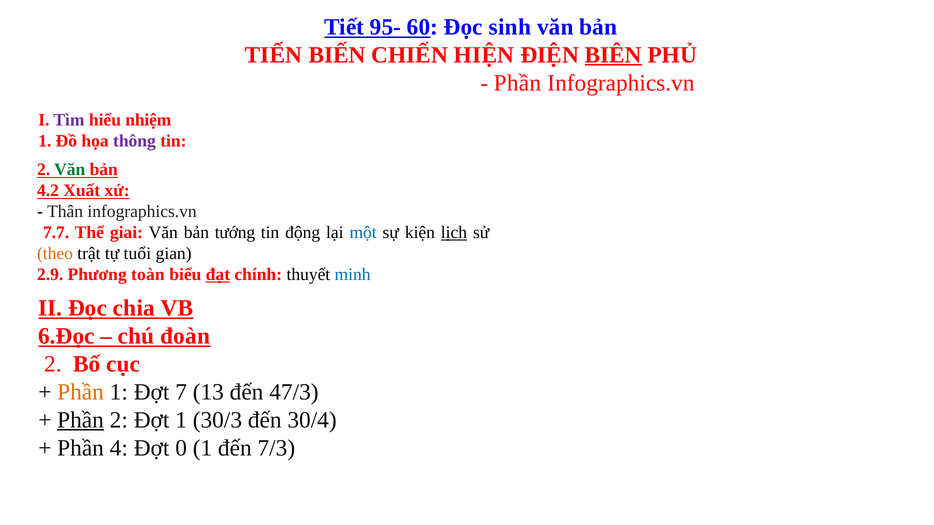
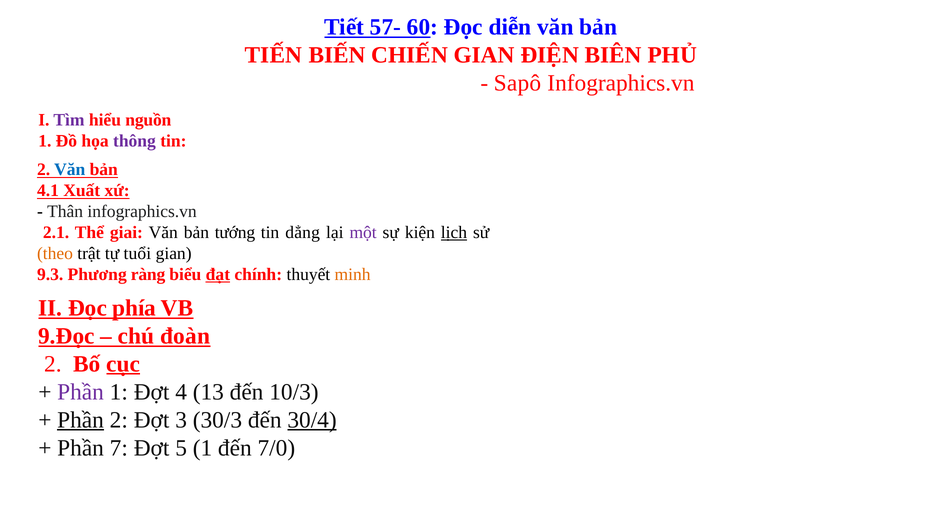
95-: 95- -> 57- (386, 27)
sinh: sinh -> diễn (510, 27)
CHIẾN HIỆN: HIỆN -> GIAN (484, 55)
BIÊN underline: present -> none (613, 55)
Phần: Phần -> Sapô (517, 83)
nhiệm: nhiệm -> nguồn (148, 120)
Văn colour: green -> blue (70, 170)
4.2: 4.2 -> 4.1 (48, 191)
7.7: 7.7 -> 2.1 (56, 233)
động: động -> dẳng (303, 233)
một colour: blue -> purple (363, 233)
2.9: 2.9 -> 9.3 (50, 275)
toàn: toàn -> ràng (148, 275)
minh colour: blue -> orange (353, 275)
chia: chia -> phía (134, 308)
6.Đọc: 6.Đọc -> 9.Đọc (66, 336)
cục underline: none -> present (123, 364)
Phần colour: orange -> purple (81, 392)
7: 7 -> 4 (181, 392)
47/3: 47/3 -> 10/3 (294, 392)
Đợt 1: 1 -> 3 (181, 420)
30/4 underline: none -> present (312, 420)
4: 4 -> 7 (119, 448)
0: 0 -> 5 (181, 448)
7/3: 7/3 -> 7/0 (276, 448)
